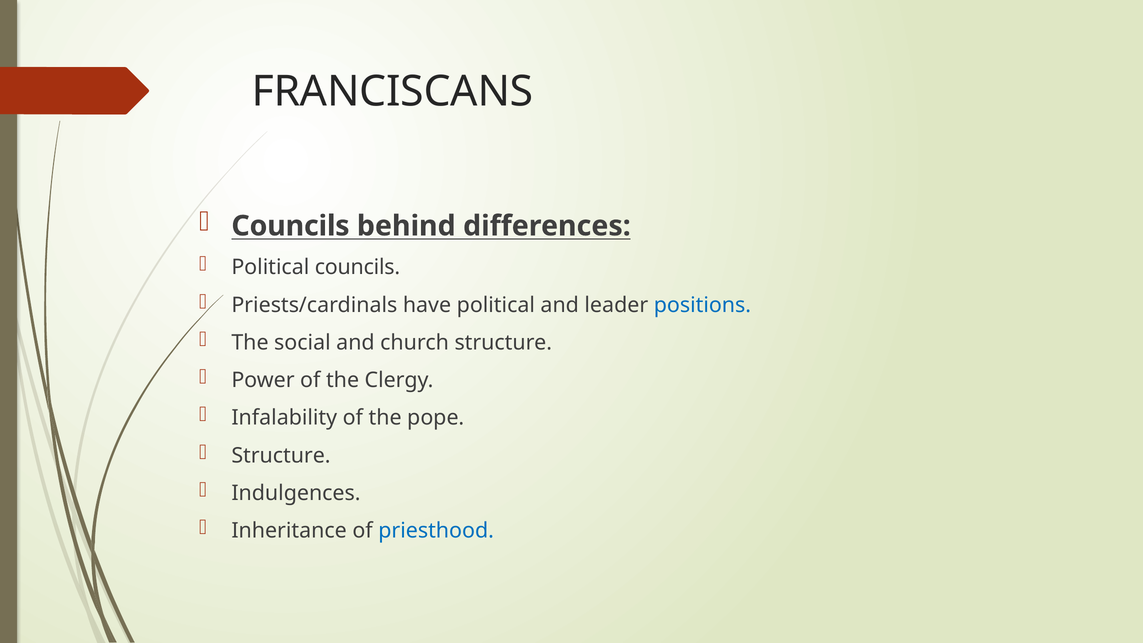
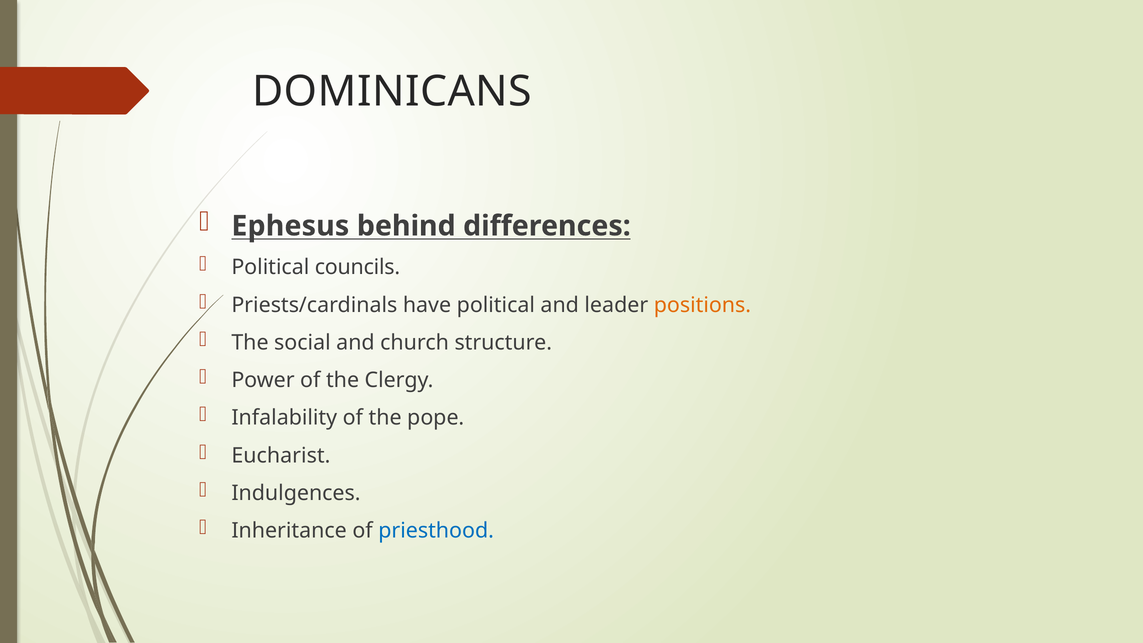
FRANCISCANS: FRANCISCANS -> DOMINICANS (392, 92)
Councils: Councils -> Ephesus (290, 226)
positions colour: blue -> orange (702, 305)
Structure: Structure -> Eucharist (281, 456)
